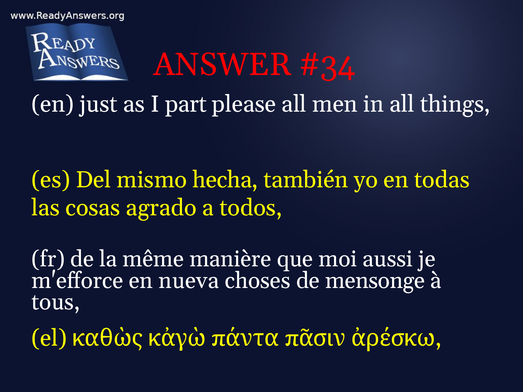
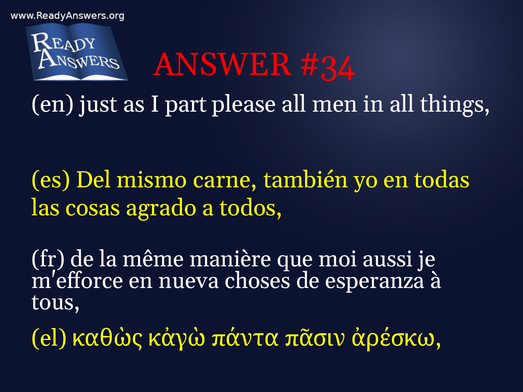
hecha: hecha -> carne (225, 180)
mensonge: mensonge -> esperanza (375, 281)
